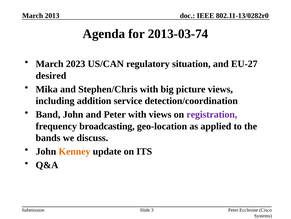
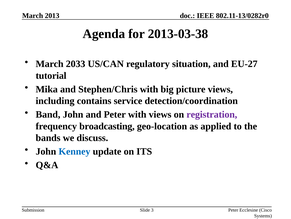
2013-03-74: 2013-03-74 -> 2013-03-38 (178, 34)
2023: 2023 -> 2033 (76, 64)
desired: desired -> tutorial (51, 75)
addition: addition -> contains (94, 101)
Kenney colour: orange -> blue (74, 151)
